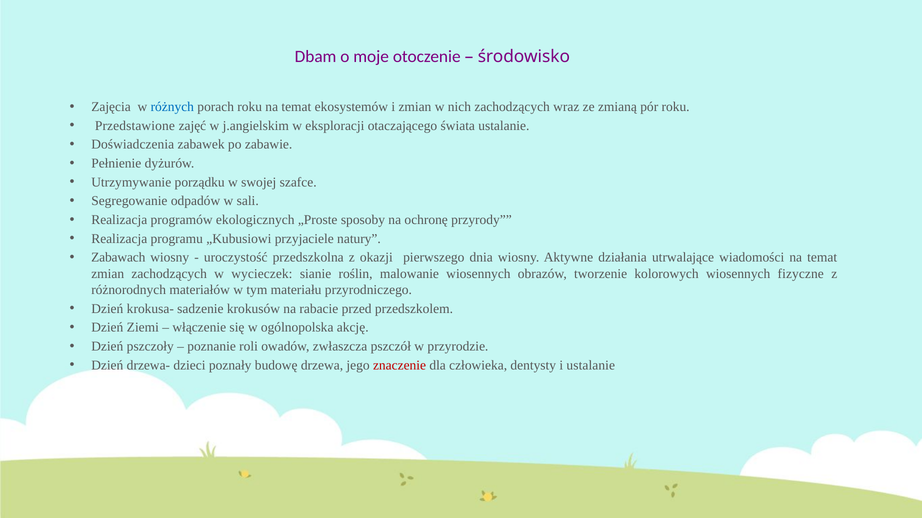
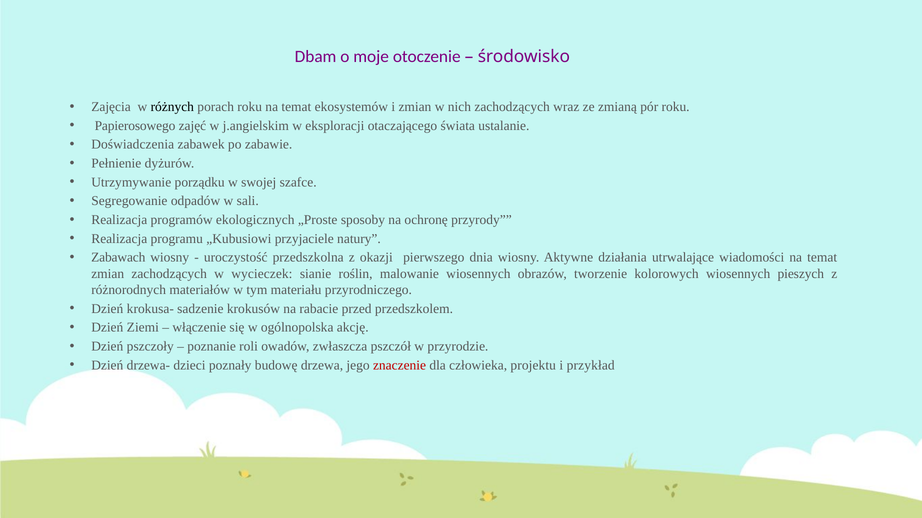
różnych colour: blue -> black (172, 107)
Przedstawione: Przedstawione -> Papierosowego (135, 126)
fizyczne: fizyczne -> pieszych (801, 274)
dentysty: dentysty -> projektu (533, 366)
i ustalanie: ustalanie -> przykład (591, 366)
